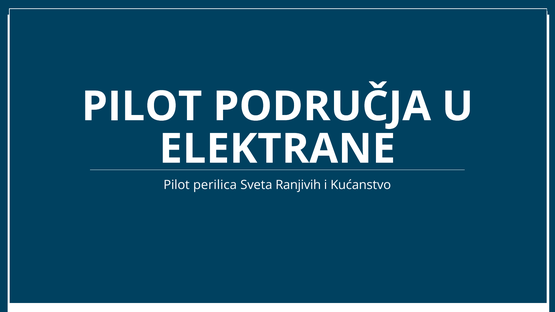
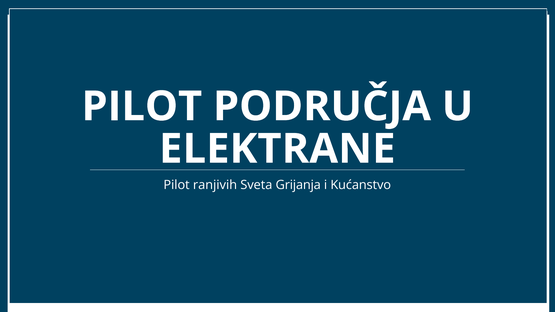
perilica: perilica -> ranjivih (215, 185)
Ranjivih: Ranjivih -> Grijanja (298, 185)
